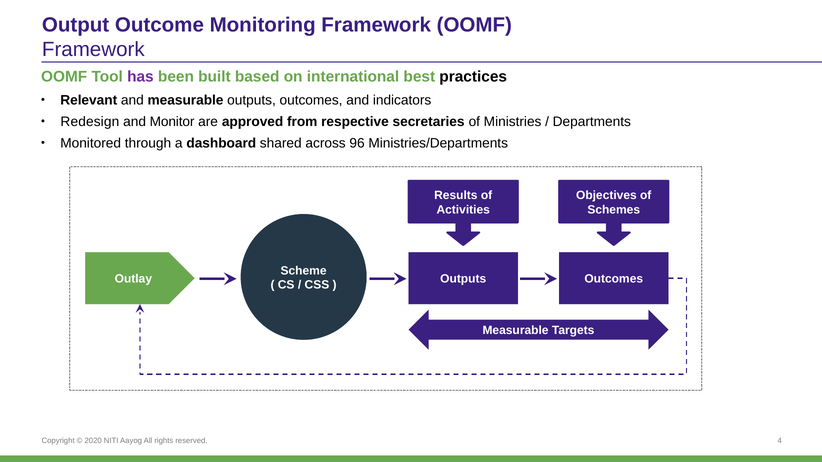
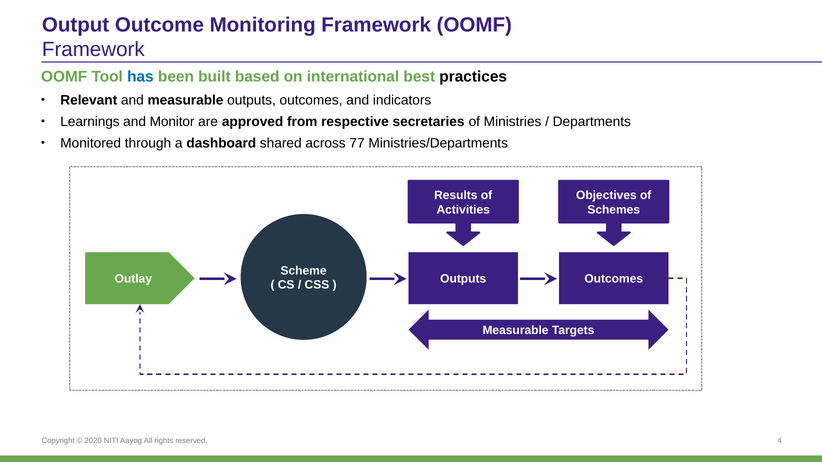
has colour: purple -> blue (140, 77)
Redesign: Redesign -> Learnings (90, 122)
96: 96 -> 77 (357, 144)
